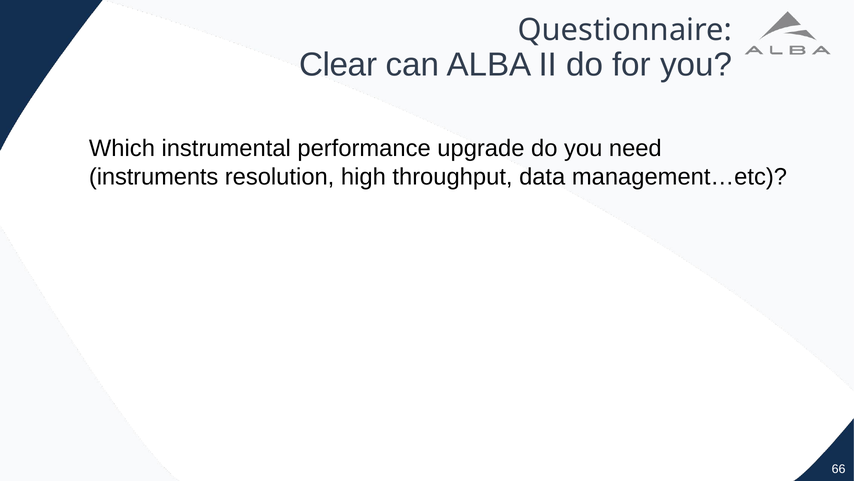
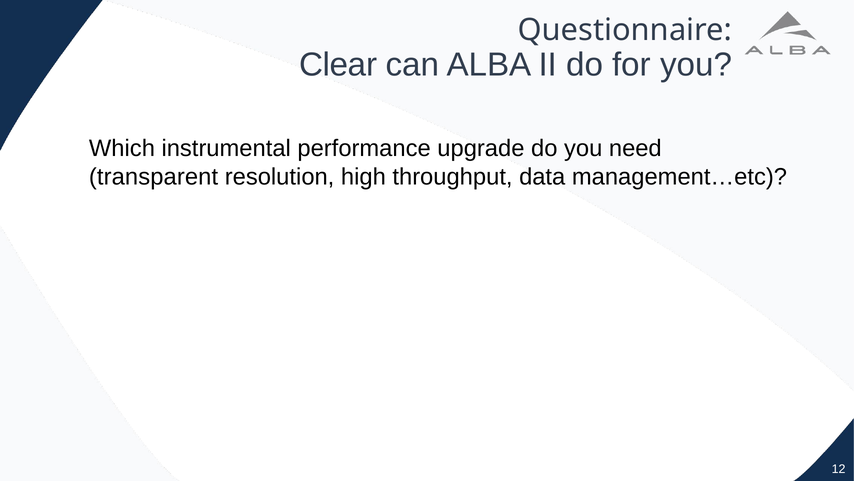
instruments: instruments -> transparent (154, 177)
66: 66 -> 12 (839, 468)
